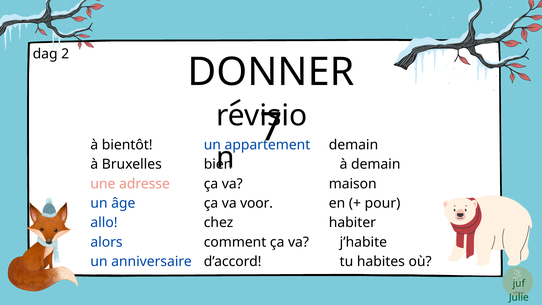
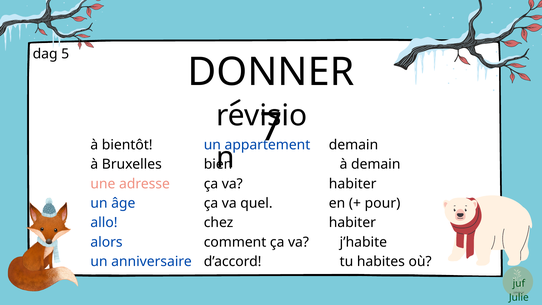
2: 2 -> 5 (65, 54)
maison: maison -> habiter (353, 184)
voor: voor -> quel (256, 203)
